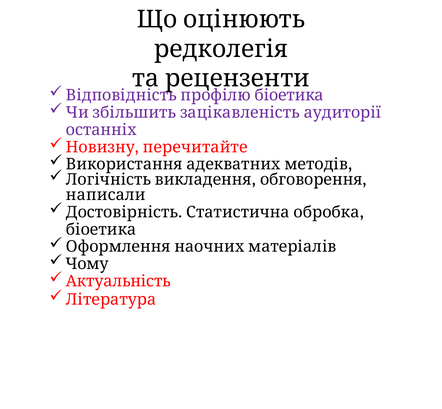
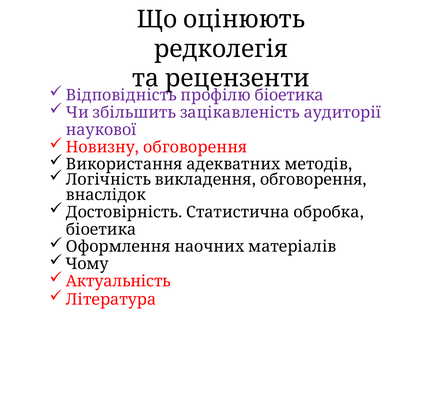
останніх: останніх -> наукової (101, 130)
Новизну перечитайте: перечитайте -> обговорення (195, 147)
написали: написали -> внаслідок (106, 195)
